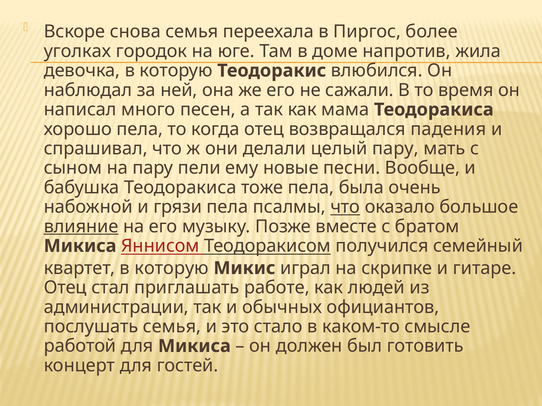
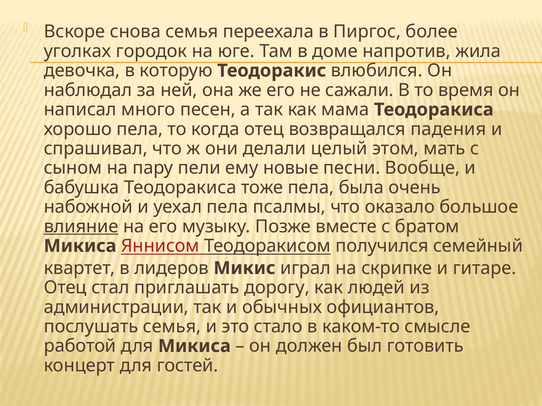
целый пару: пару -> этом (395, 149)
грязи: грязи -> уехал (178, 207)
что underline: present -> none (345, 207)
квартет в которую: которую -> лидеров (172, 268)
работе: работе -> дорогу (277, 288)
